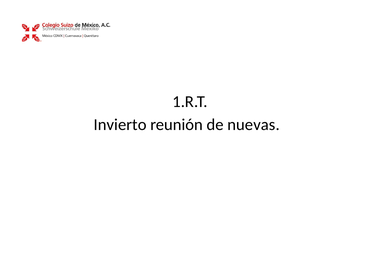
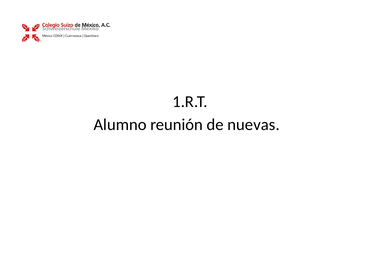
Invierto: Invierto -> Alumno (120, 125)
